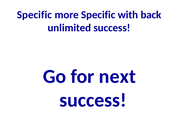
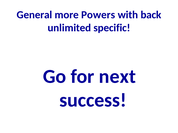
Specific: Specific -> General (34, 15)
more Specific: Specific -> Powers (98, 15)
unlimited success: success -> specific (112, 28)
